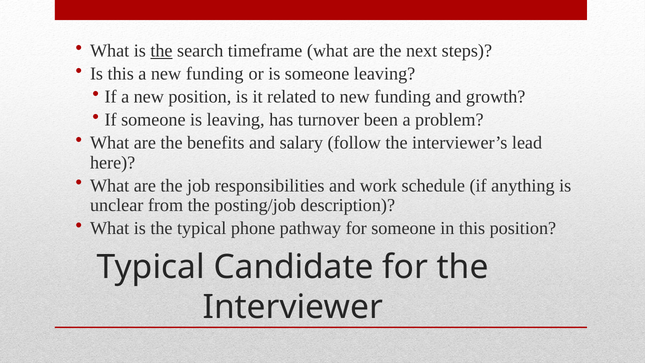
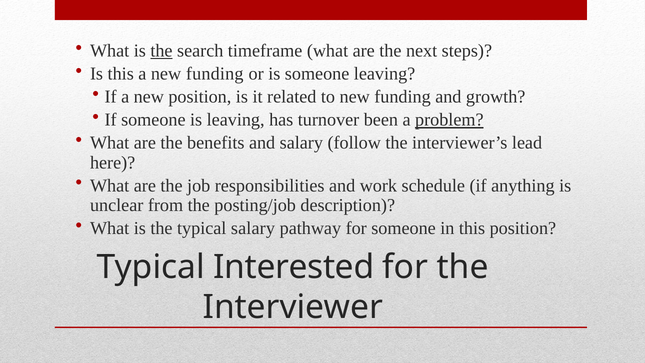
problem underline: none -> present (449, 120)
typical phone: phone -> salary (253, 228)
Candidate: Candidate -> Interested (294, 267)
